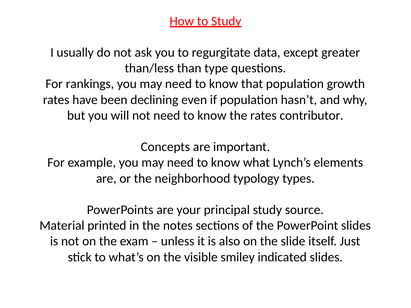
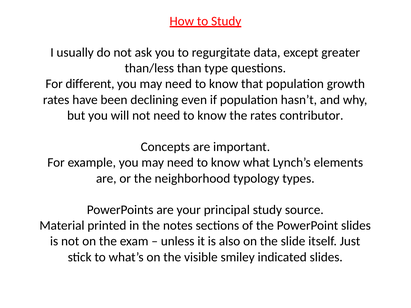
rankings: rankings -> different (90, 84)
